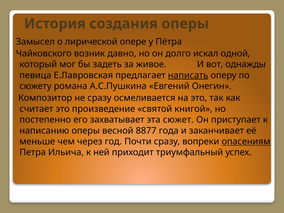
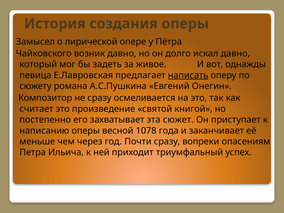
искал одной: одной -> давно (235, 53)
8877: 8877 -> 1078 (146, 131)
опасениям underline: present -> none (246, 141)
